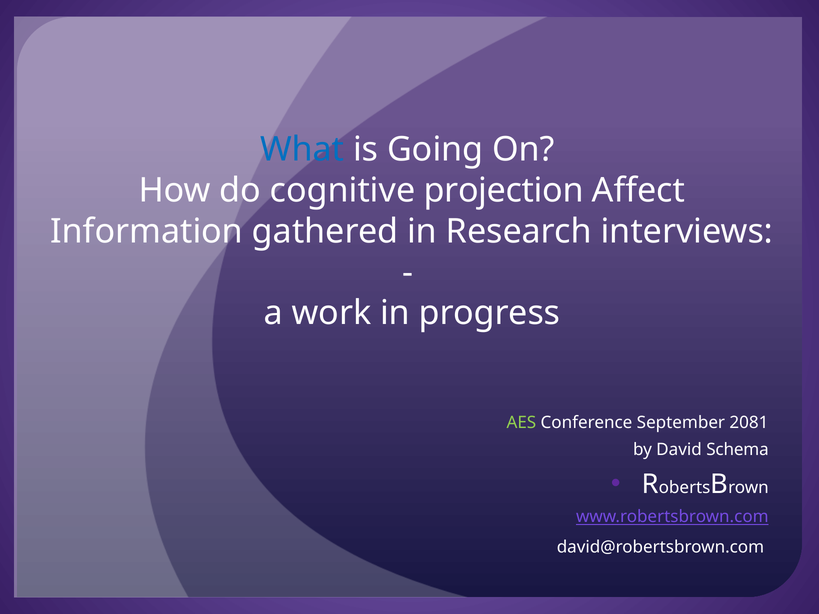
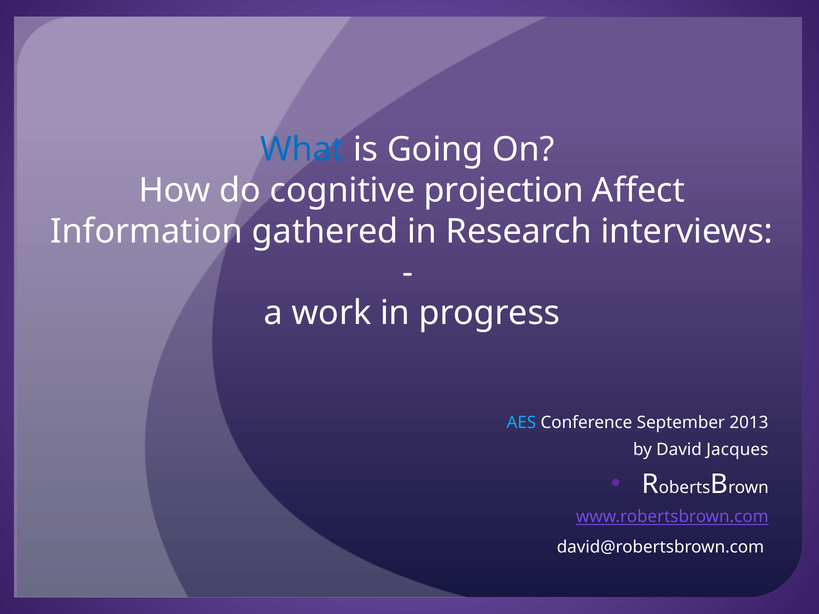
AES colour: light green -> light blue (521, 423)
2081: 2081 -> 2013 (749, 423)
Schema: Schema -> Jacques (737, 450)
